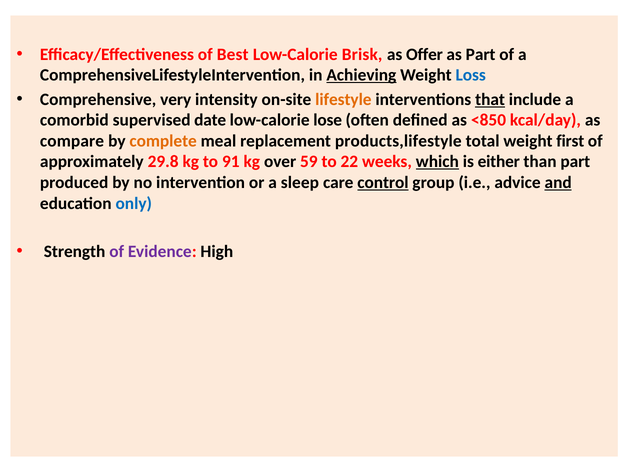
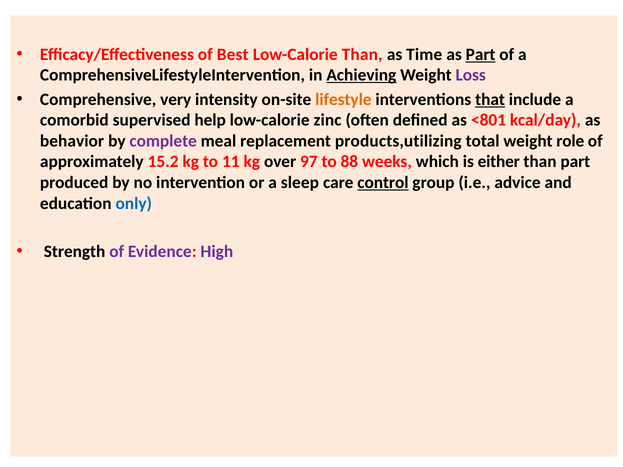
Low-Calorie Brisk: Brisk -> Than (362, 55)
Offer: Offer -> Time (424, 55)
Part underline: none -> present (481, 55)
Loss colour: blue -> purple (471, 75)
date: date -> help (210, 120)
lose: lose -> zinc (328, 120)
<850: <850 -> <801 (489, 120)
compare: compare -> behavior (72, 141)
complete colour: orange -> purple (163, 141)
products,lifestyle: products,lifestyle -> products,utilizing (398, 141)
first: first -> role (570, 141)
29.8: 29.8 -> 15.2 (163, 162)
91: 91 -> 11 (231, 162)
59: 59 -> 97 (309, 162)
22: 22 -> 88 (349, 162)
which underline: present -> none (437, 162)
and underline: present -> none (558, 183)
High colour: black -> purple (217, 252)
